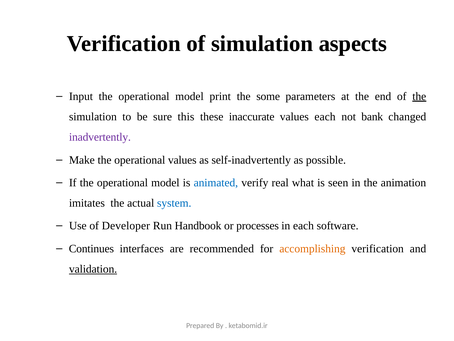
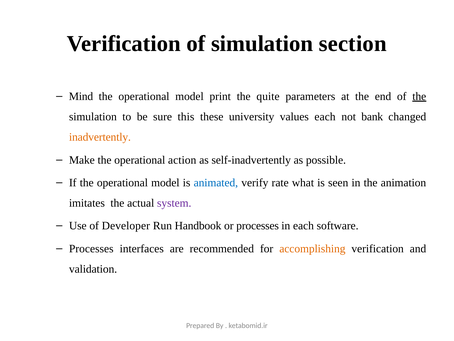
aspects: aspects -> section (353, 44)
Input: Input -> Mind (81, 96)
some: some -> quite (268, 96)
inaccurate: inaccurate -> university (252, 117)
inadvertently colour: purple -> orange (100, 137)
operational values: values -> action (182, 160)
real: real -> rate (280, 182)
system colour: blue -> purple (174, 203)
Continues: Continues -> Processes (91, 248)
validation underline: present -> none (93, 269)
